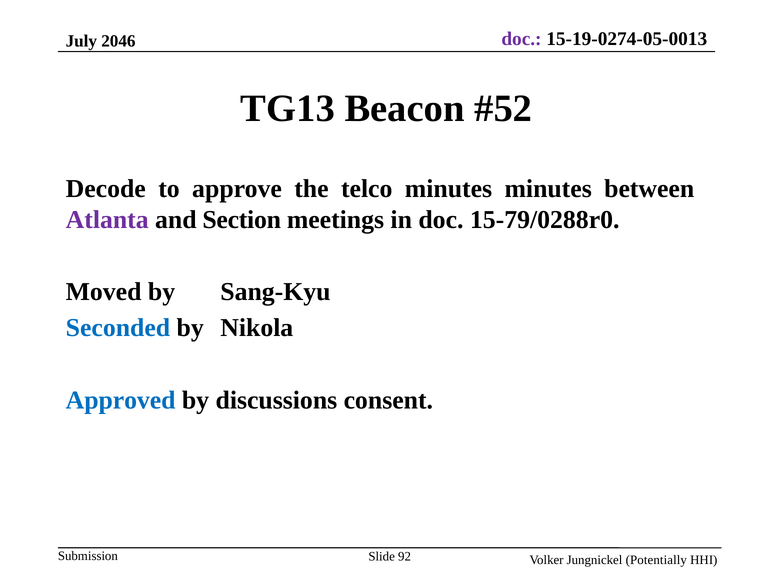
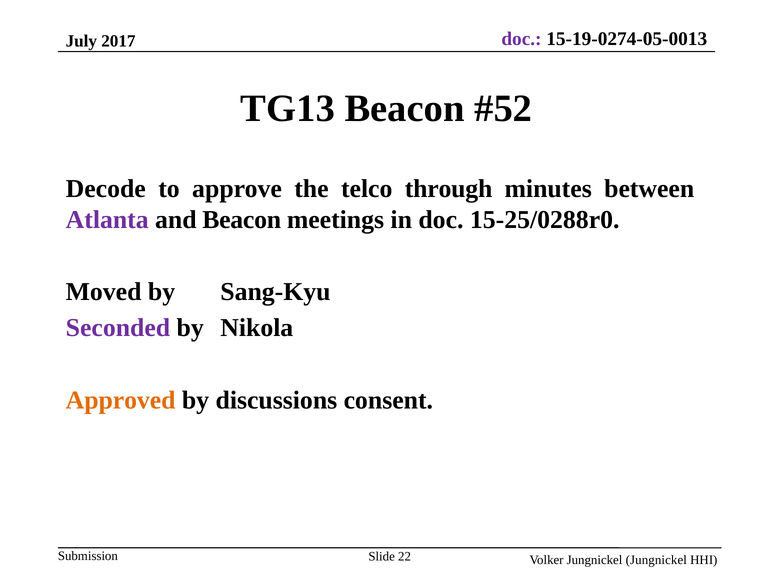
2046: 2046 -> 2017 (118, 41)
telco minutes: minutes -> through (449, 189)
and Section: Section -> Beacon (242, 220)
15-79/0288r0: 15-79/0288r0 -> 15-25/0288r0 (545, 220)
Seconded colour: blue -> purple (118, 328)
Approved colour: blue -> orange (121, 400)
92: 92 -> 22 (405, 556)
Jungnickel Potentially: Potentially -> Jungnickel (656, 560)
